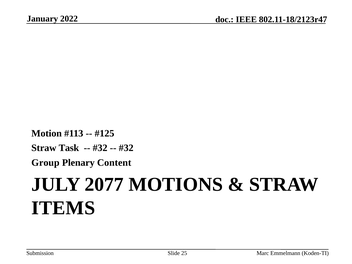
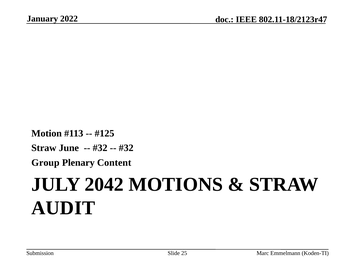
Task: Task -> June (69, 148)
2077: 2077 -> 2042 (104, 185)
ITEMS: ITEMS -> AUDIT (63, 208)
